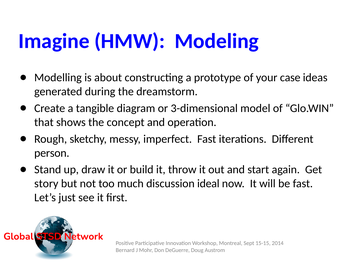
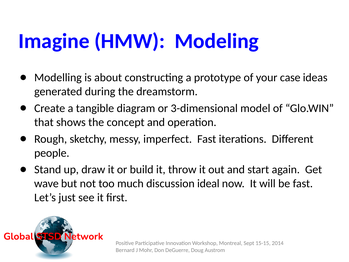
person: person -> people (52, 153)
story: story -> wave (46, 183)
